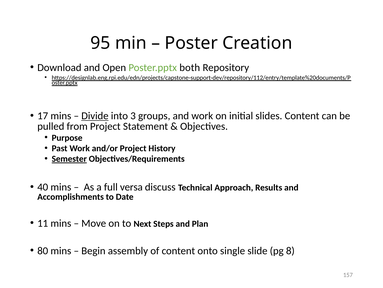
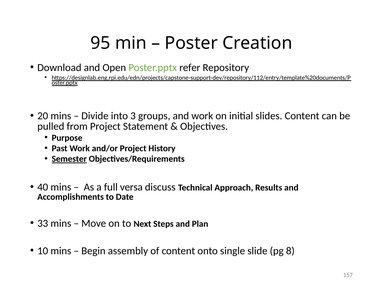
both: both -> refer (190, 67)
17: 17 -> 20 (43, 116)
Divide underline: present -> none (95, 116)
11: 11 -> 33 (43, 223)
80: 80 -> 10 (43, 250)
